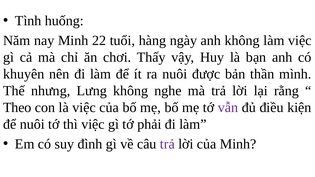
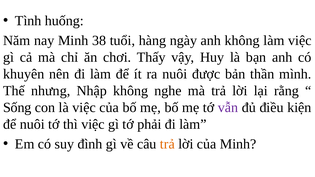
22: 22 -> 38 (99, 40)
Lưng: Lưng -> Nhập (92, 91)
Theo: Theo -> Sống (17, 108)
trả colour: purple -> orange (167, 144)
